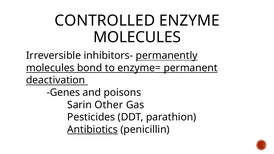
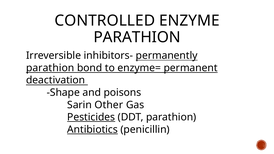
MOLECULES: MOLECULES -> PARATHION (137, 37)
molecules: molecules -> parathion (50, 68)
Genes: Genes -> Shape (63, 93)
Pesticides underline: none -> present (91, 117)
